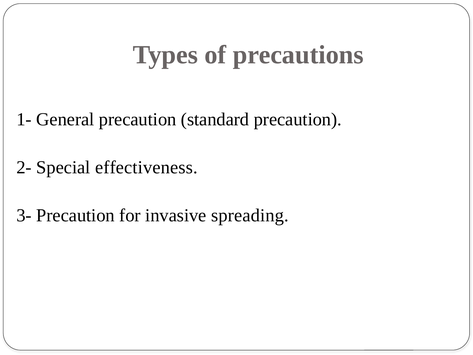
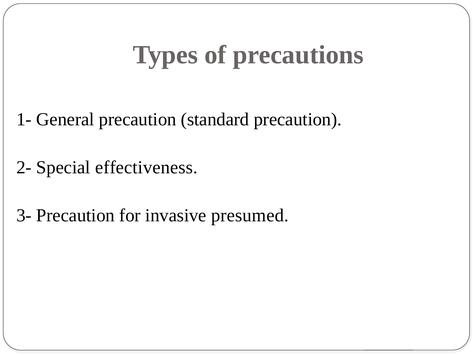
spreading: spreading -> presumed (250, 215)
